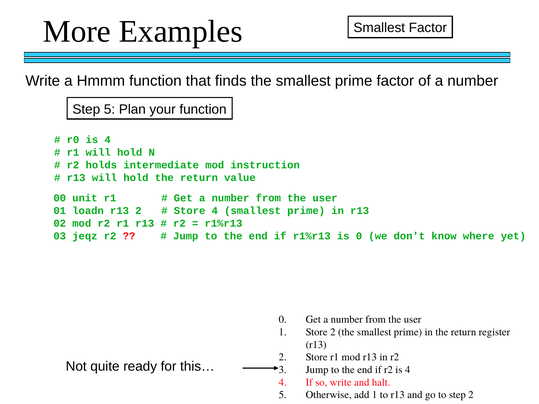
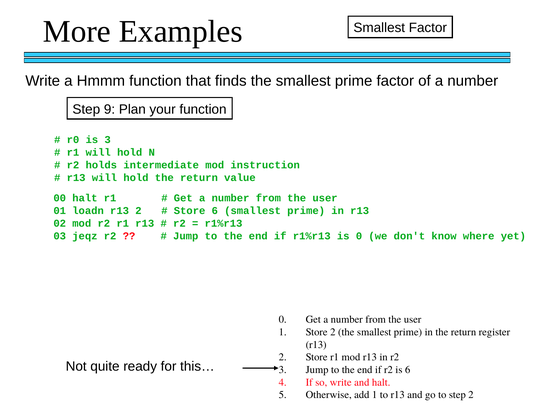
Step 5: 5 -> 9 (110, 109)
r0 is 4: 4 -> 3 (108, 140)
00 unit: unit -> halt (85, 198)
Store 4: 4 -> 6 (215, 211)
r2 is 4: 4 -> 6 (408, 370)
